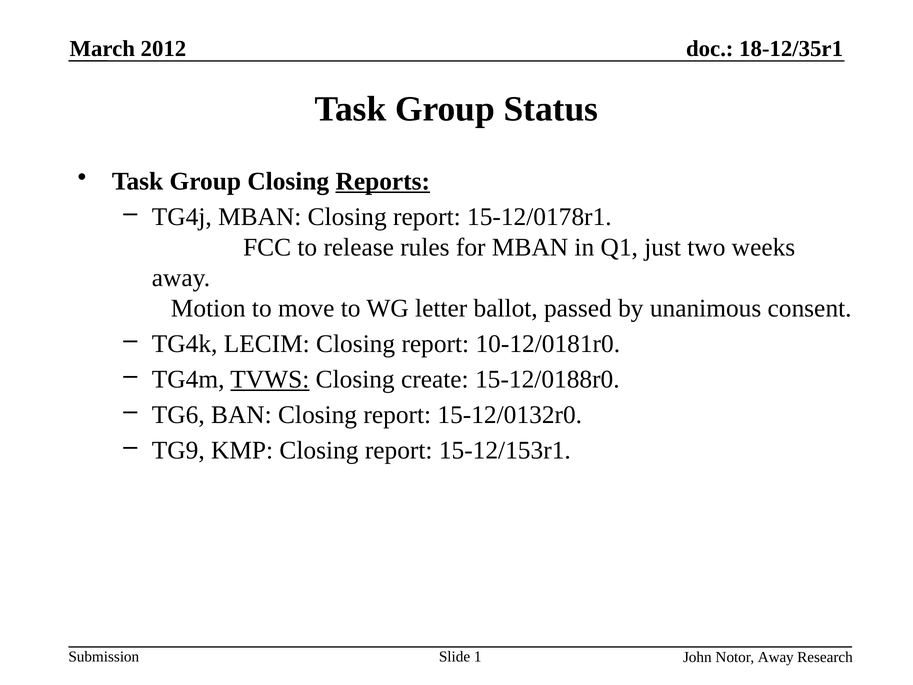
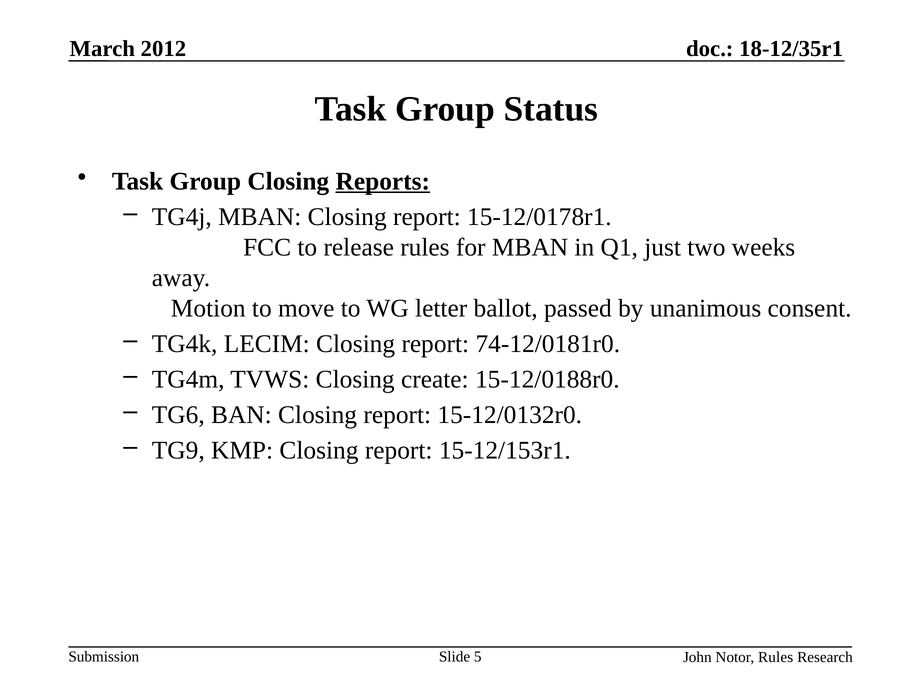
10-12/0181r0: 10-12/0181r0 -> 74-12/0181r0 (548, 344)
TVWS underline: present -> none (270, 379)
Notor Away: Away -> Rules (776, 657)
1: 1 -> 5 (478, 657)
